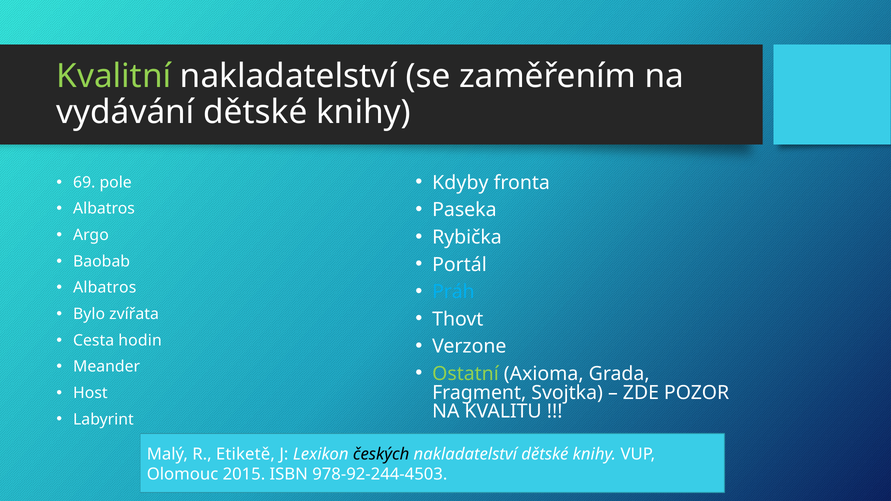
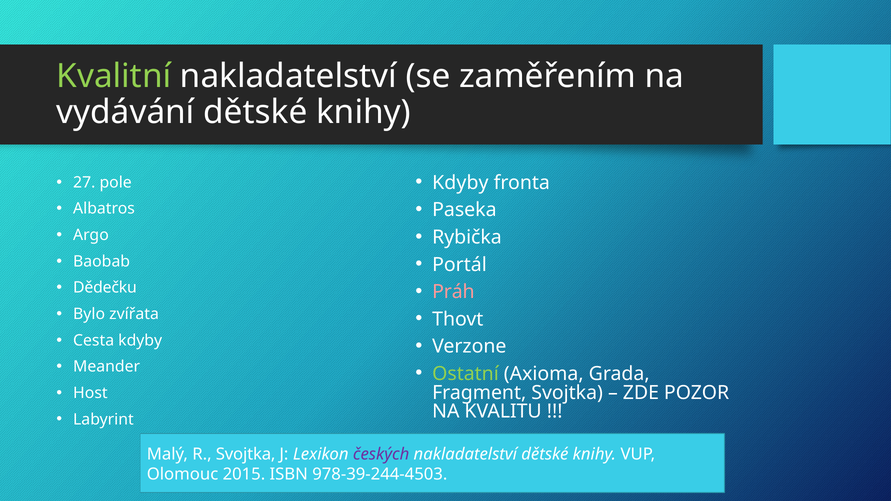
69: 69 -> 27 (84, 183)
Albatros: Albatros -> Dědečku (105, 288)
Práh colour: light blue -> pink (453, 292)
Cesta hodin: hodin -> kdyby (140, 341)
R Etiketě: Etiketě -> Svojtka (246, 454)
českých colour: black -> purple (381, 454)
978-92-244-4503: 978-92-244-4503 -> 978-39-244-4503 (380, 474)
